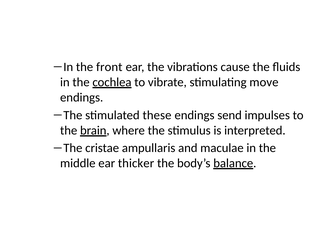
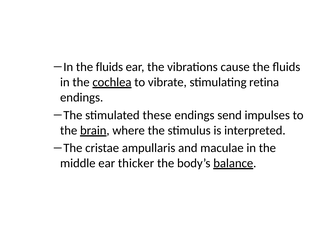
front: front -> fluids (109, 67)
move: move -> retina (264, 82)
